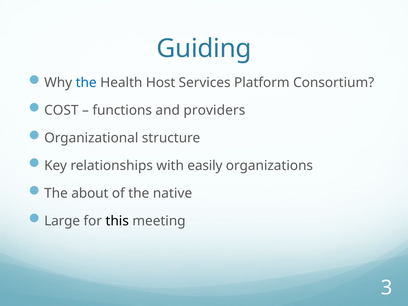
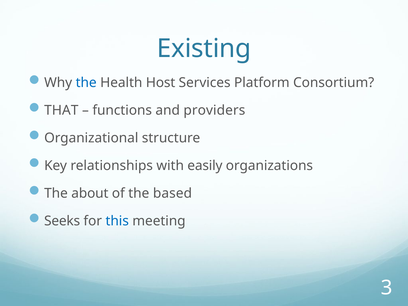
Guiding: Guiding -> Existing (204, 49)
COST: COST -> THAT (61, 110)
native: native -> based (172, 193)
Large: Large -> Seeks (62, 221)
this colour: black -> blue (117, 221)
